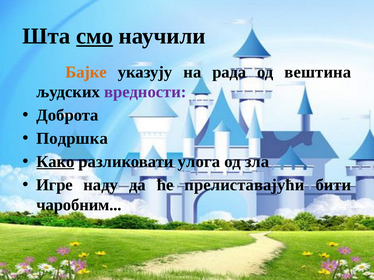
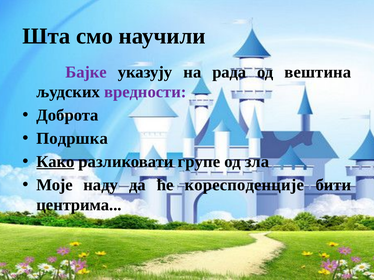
смо underline: present -> none (95, 36)
Бајке colour: orange -> purple (86, 72)
улога: улога -> групе (199, 162)
Игре: Игре -> Моје (54, 185)
прелиставајући: прелиставајући -> коресподенције (244, 185)
чаробним: чаробним -> центрима (79, 205)
